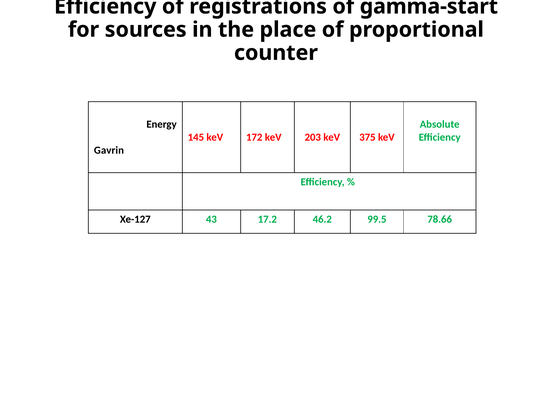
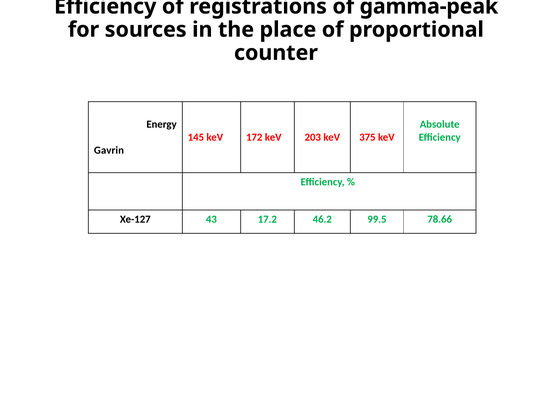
gamma-start: gamma-start -> gamma-peak (429, 6)
